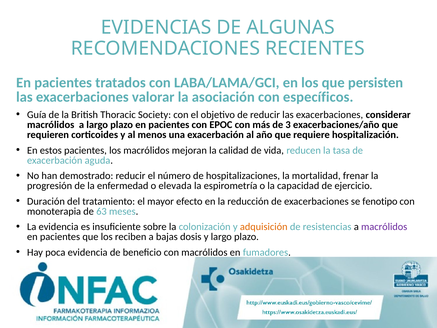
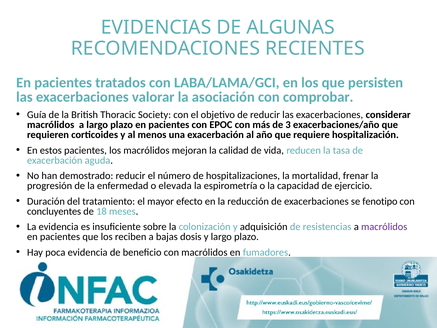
específicos: específicos -> comprobar (318, 97)
monoterapia: monoterapia -> concluyentes (54, 211)
63: 63 -> 18 (101, 211)
adquisición colour: orange -> black (264, 227)
